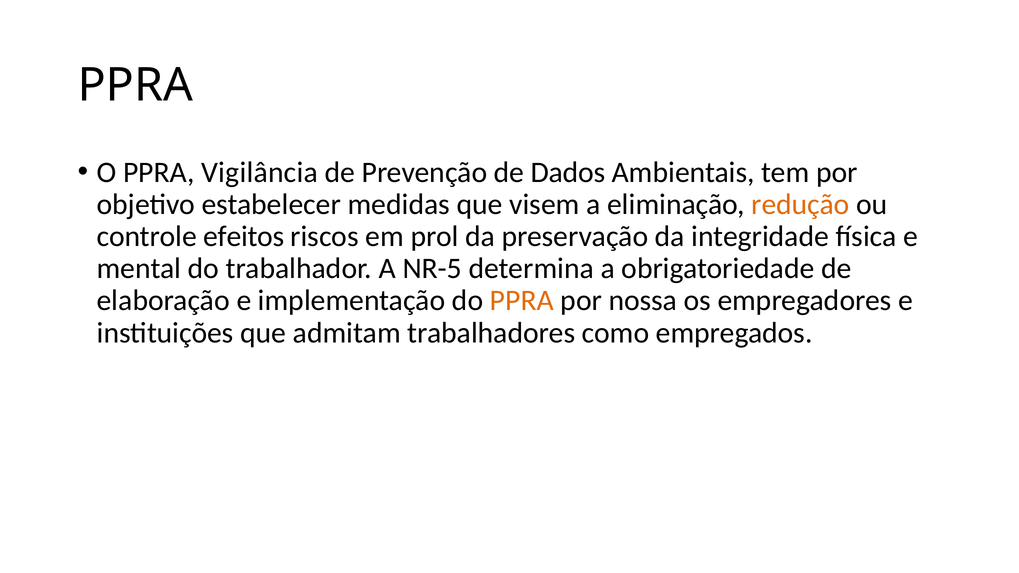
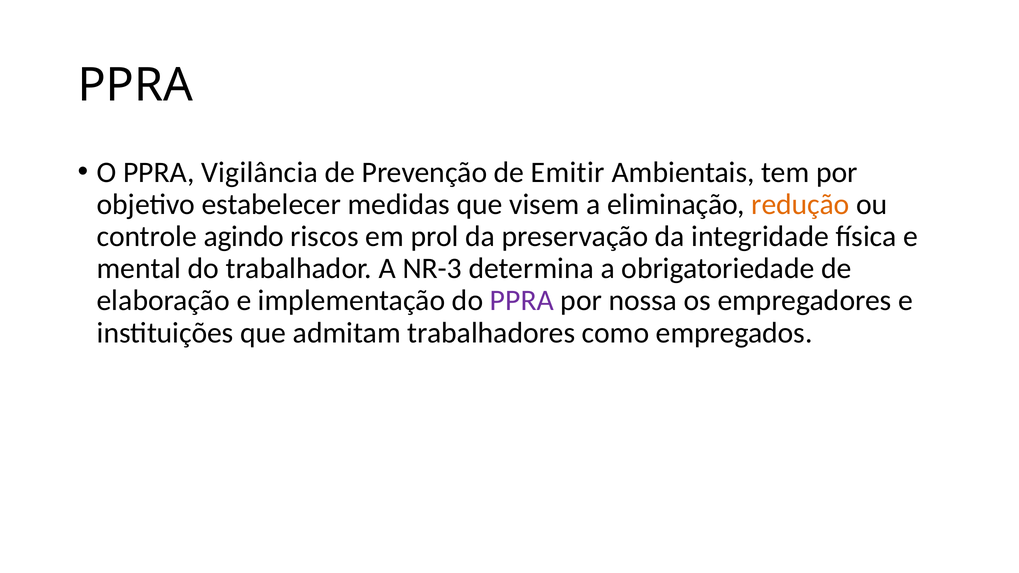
Dados: Dados -> Emitir (568, 172)
efeitos: efeitos -> agindo (244, 236)
NR-5: NR-5 -> NR-3 (432, 269)
PPRA colour: orange -> purple (522, 301)
